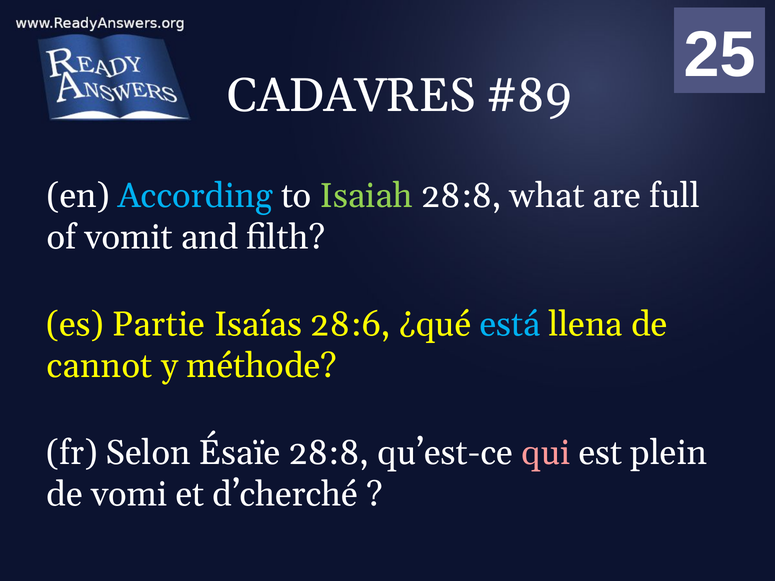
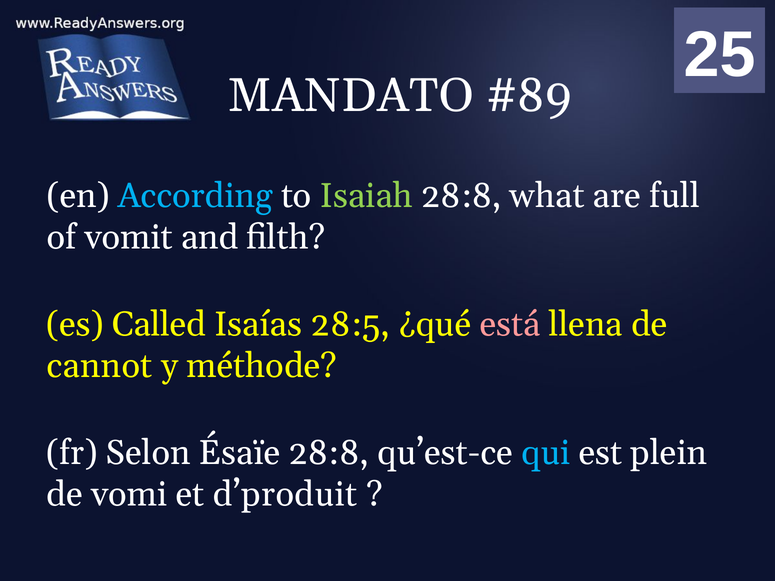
CADAVRES: CADAVRES -> MANDATO (351, 96)
Partie: Partie -> Called (159, 325)
28:6: 28:6 -> 28:5 (350, 325)
está colour: light blue -> pink (510, 325)
qui colour: pink -> light blue (546, 453)
d’cherché: d’cherché -> d’produit (285, 495)
